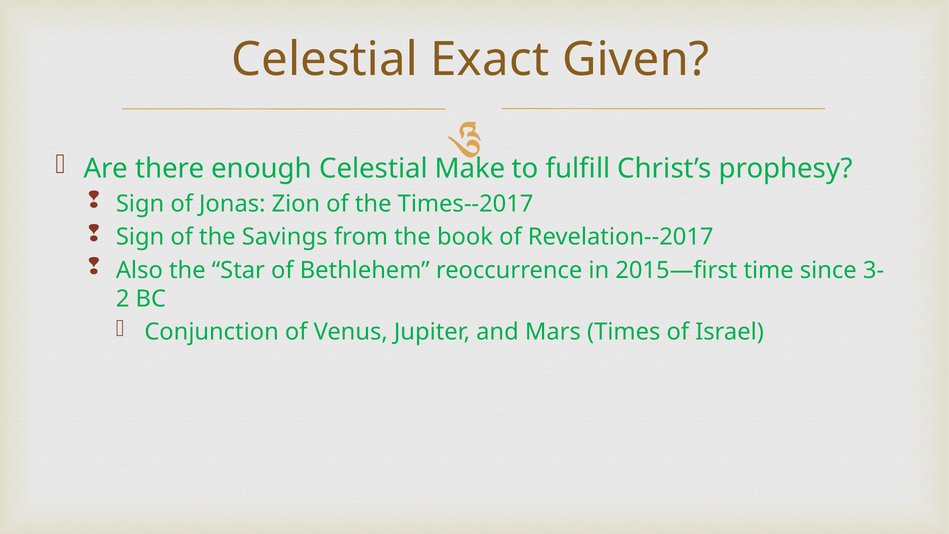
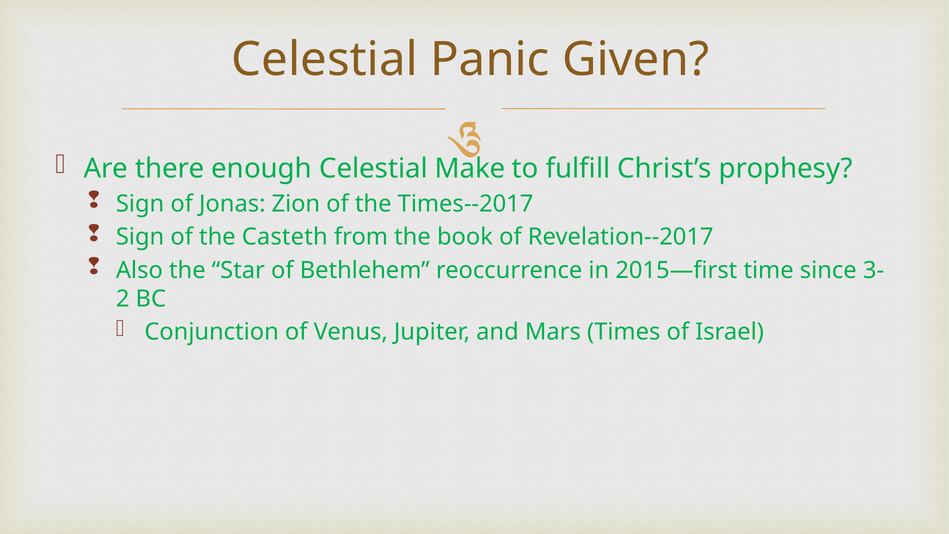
Exact: Exact -> Panic (490, 60)
Savings: Savings -> Casteth (285, 237)
